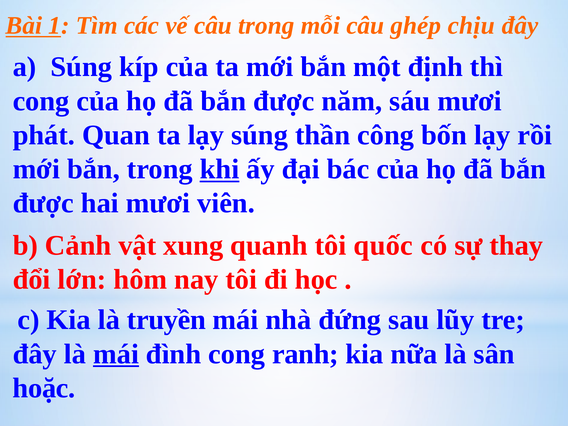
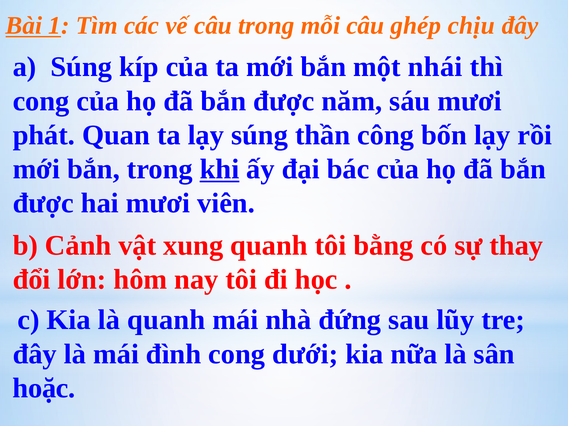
định: định -> nhái (435, 67)
quốc: quốc -> bằng (383, 245)
là truyền: truyền -> quanh (166, 320)
mái underline: present -> none (116, 354)
ranh: ranh -> dưới (305, 354)
